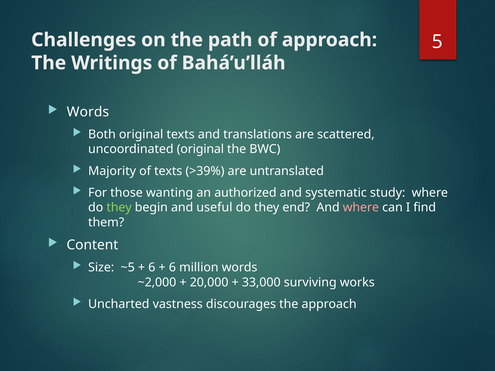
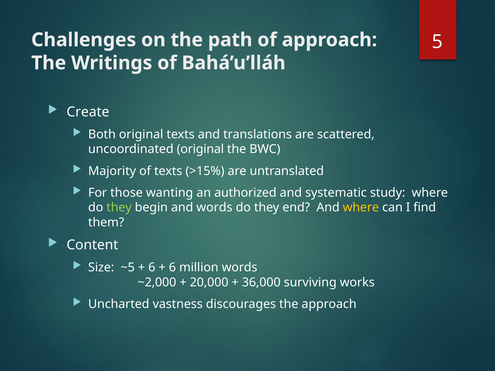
Words: Words -> Create (88, 112)
>39%: >39% -> >15% (205, 171)
and useful: useful -> words (214, 208)
where colour: pink -> yellow (361, 208)
33,000: 33,000 -> 36,000 (261, 282)
